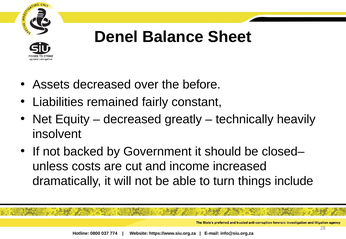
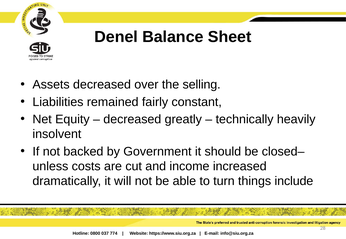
before: before -> selling (202, 85)
